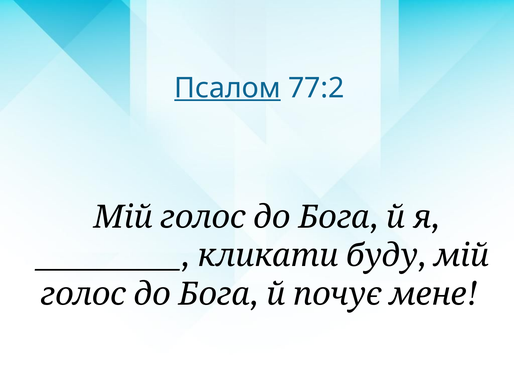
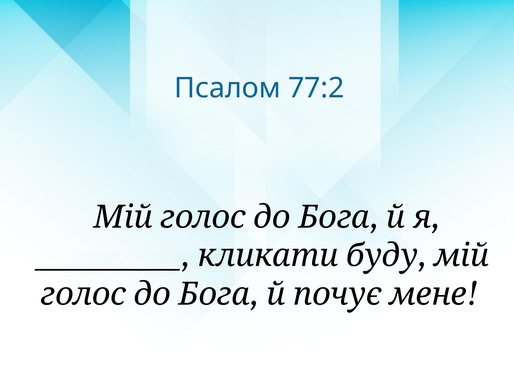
Псалом underline: present -> none (227, 88)
